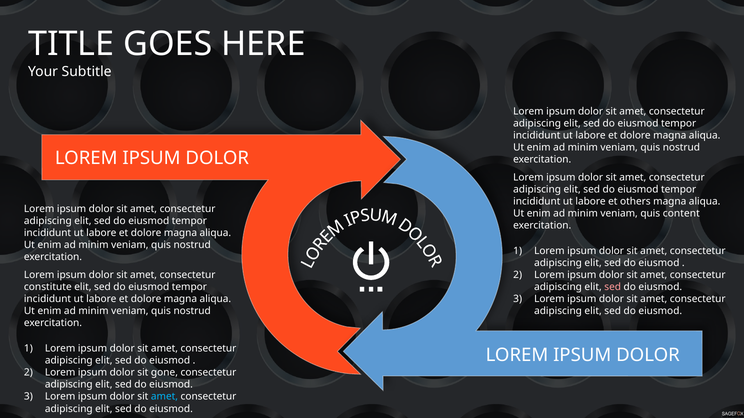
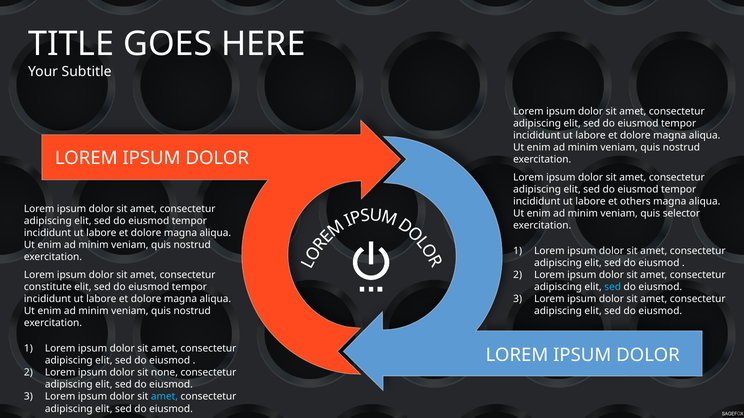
content: content -> selector (681, 214)
sed colour: pink -> light blue (613, 287)
gone: gone -> none (164, 373)
